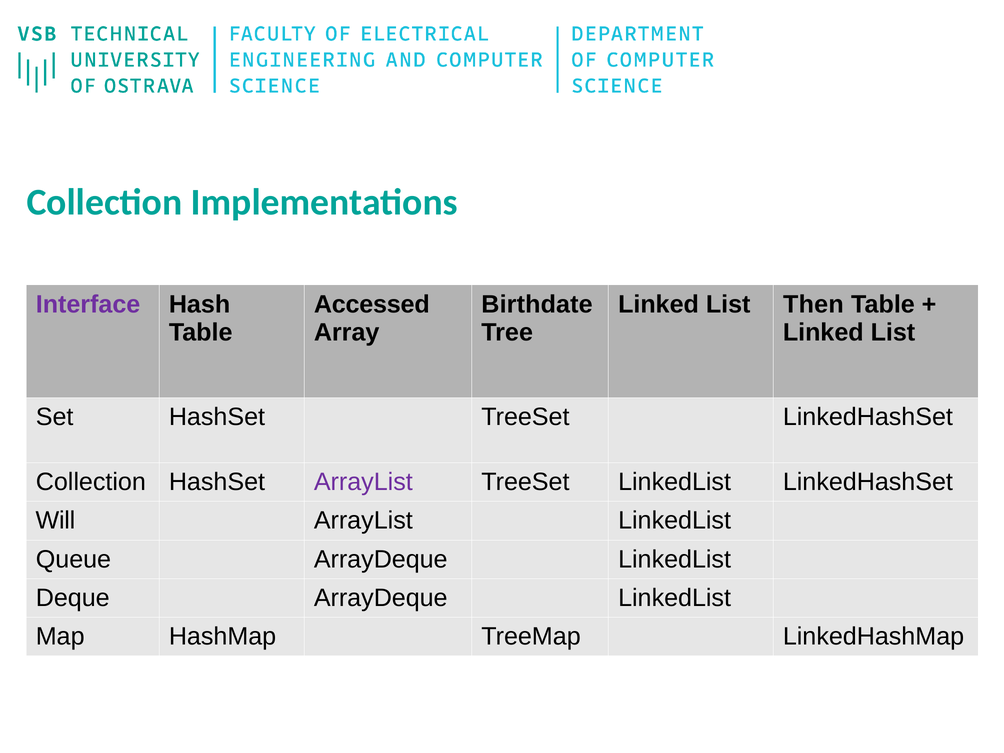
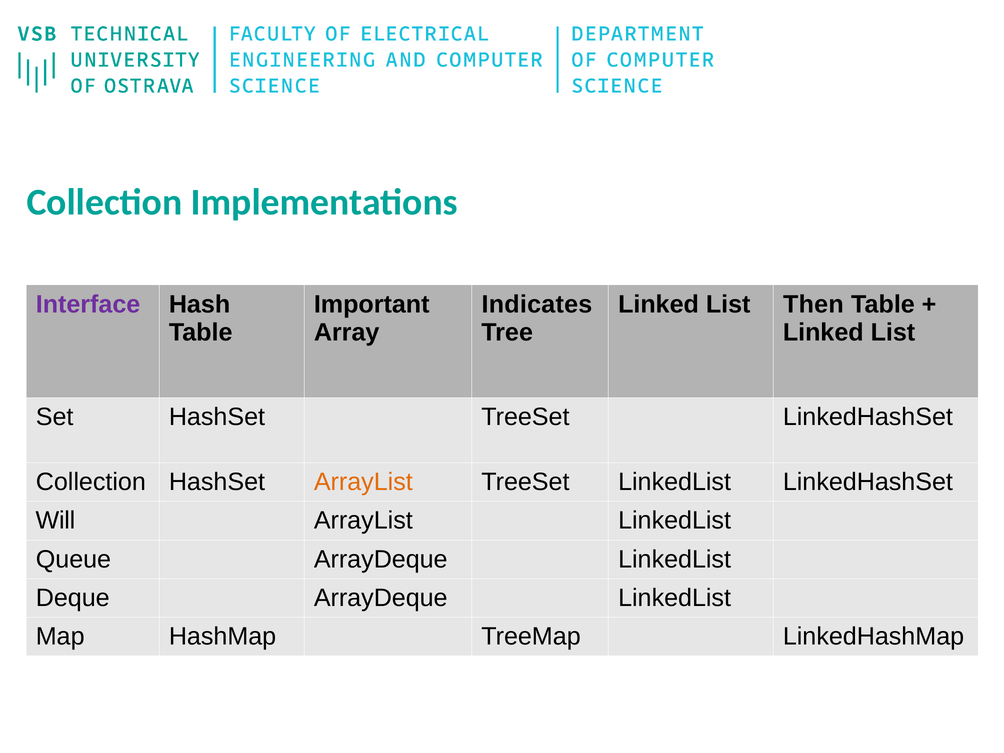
Accessed: Accessed -> Important (372, 304)
Birthdate: Birthdate -> Indicates (537, 304)
ArrayList colour: purple -> orange (363, 482)
